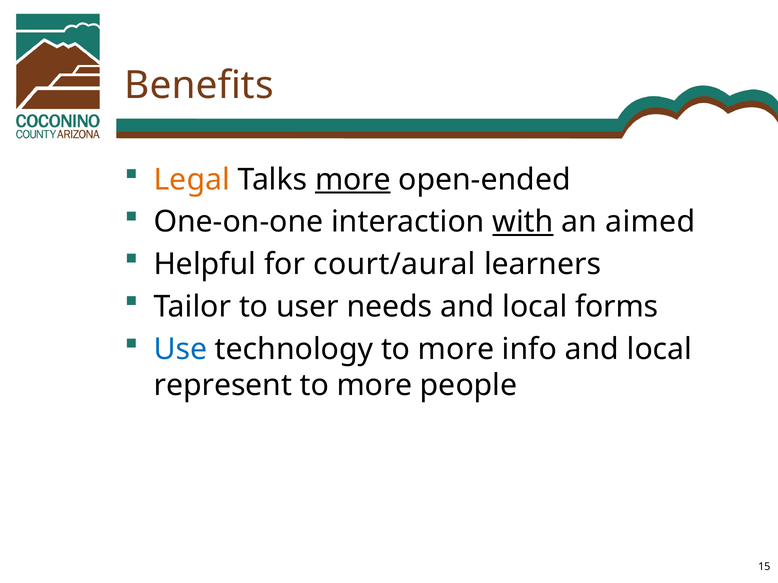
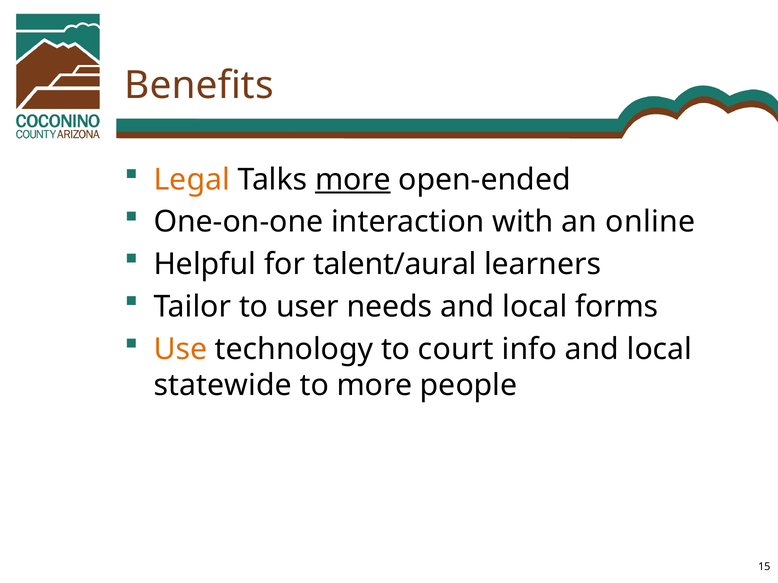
with underline: present -> none (523, 222)
aimed: aimed -> online (650, 222)
court/aural: court/aural -> talent/aural (395, 265)
Use colour: blue -> orange (180, 349)
technology to more: more -> court (456, 349)
represent: represent -> statewide (223, 386)
